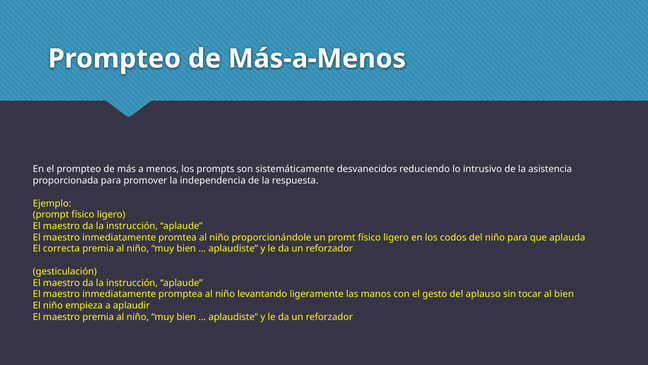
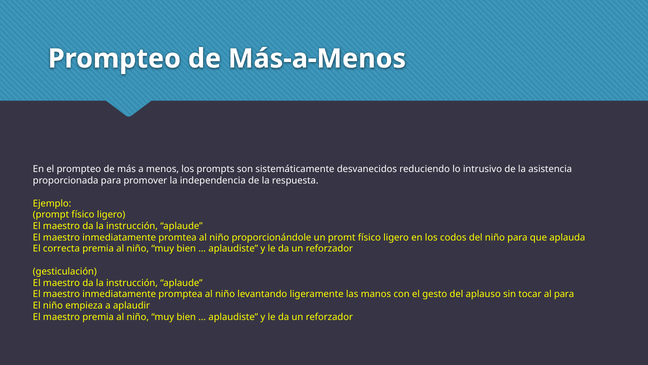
al bien: bien -> para (564, 294)
